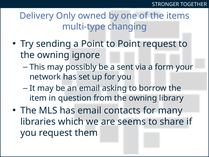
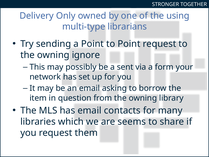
items: items -> using (178, 16)
changing: changing -> librarians (127, 27)
